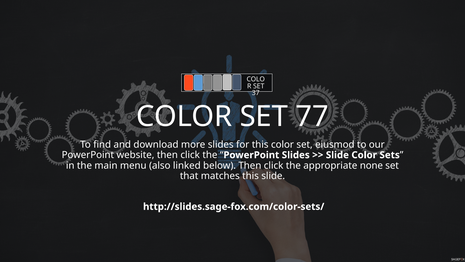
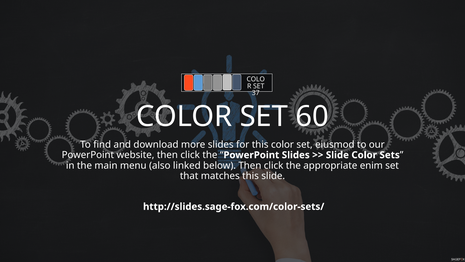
77: 77 -> 60 (312, 116)
none: none -> enim (371, 165)
